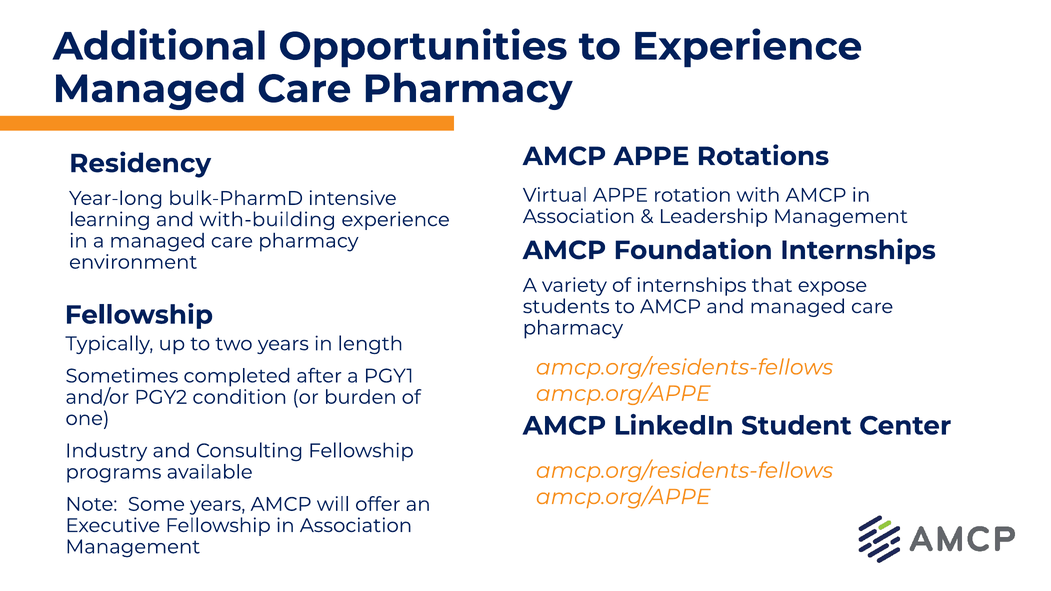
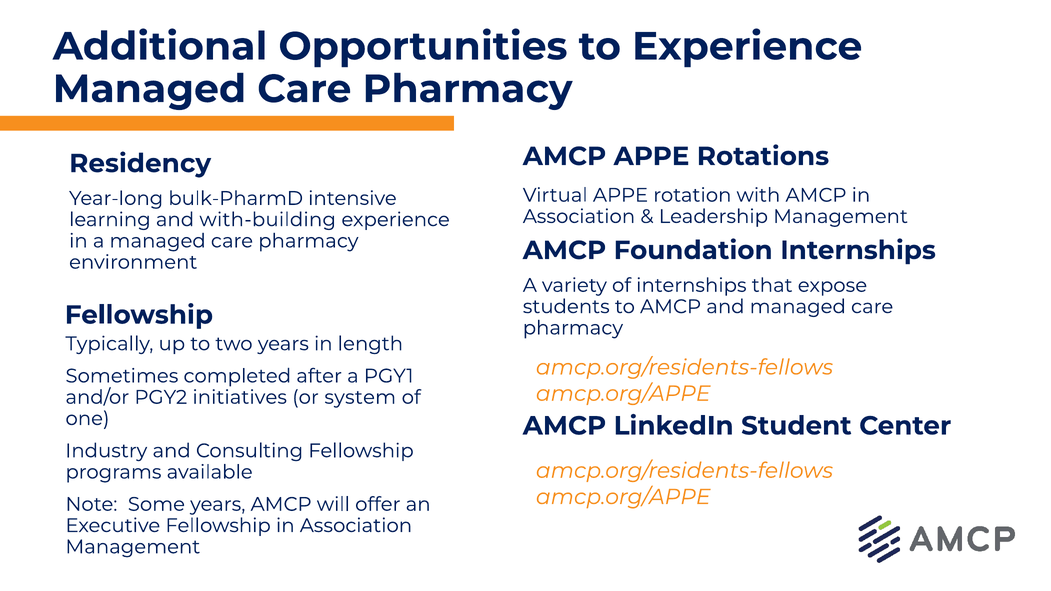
condition: condition -> initiatives (240, 397)
burden: burden -> system (360, 397)
